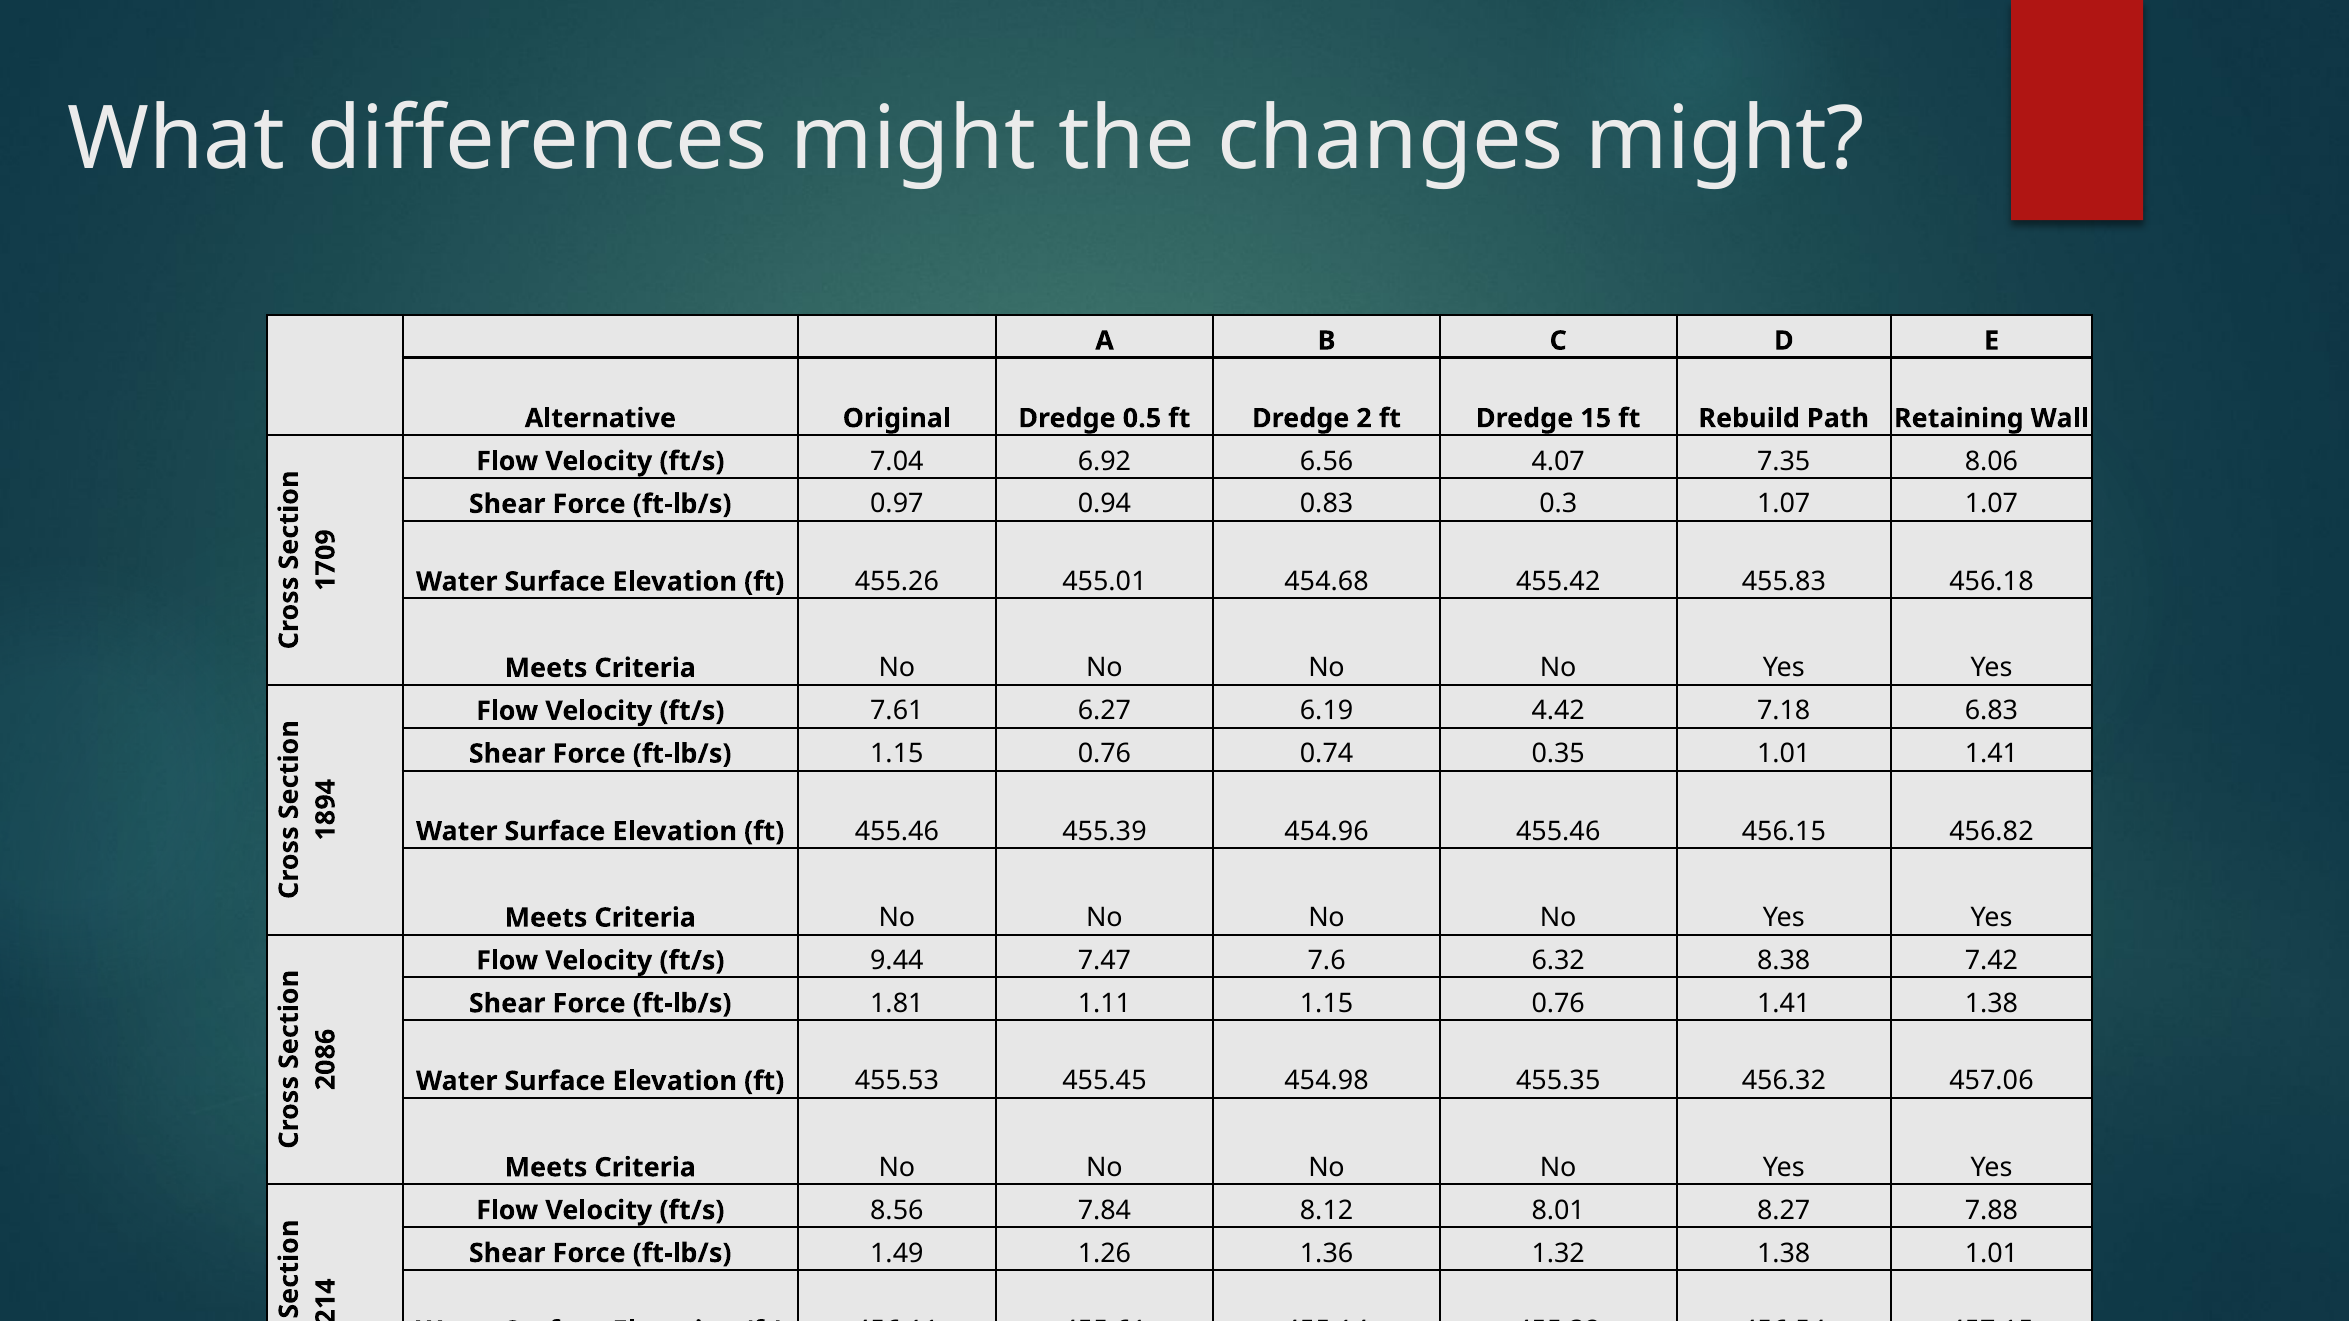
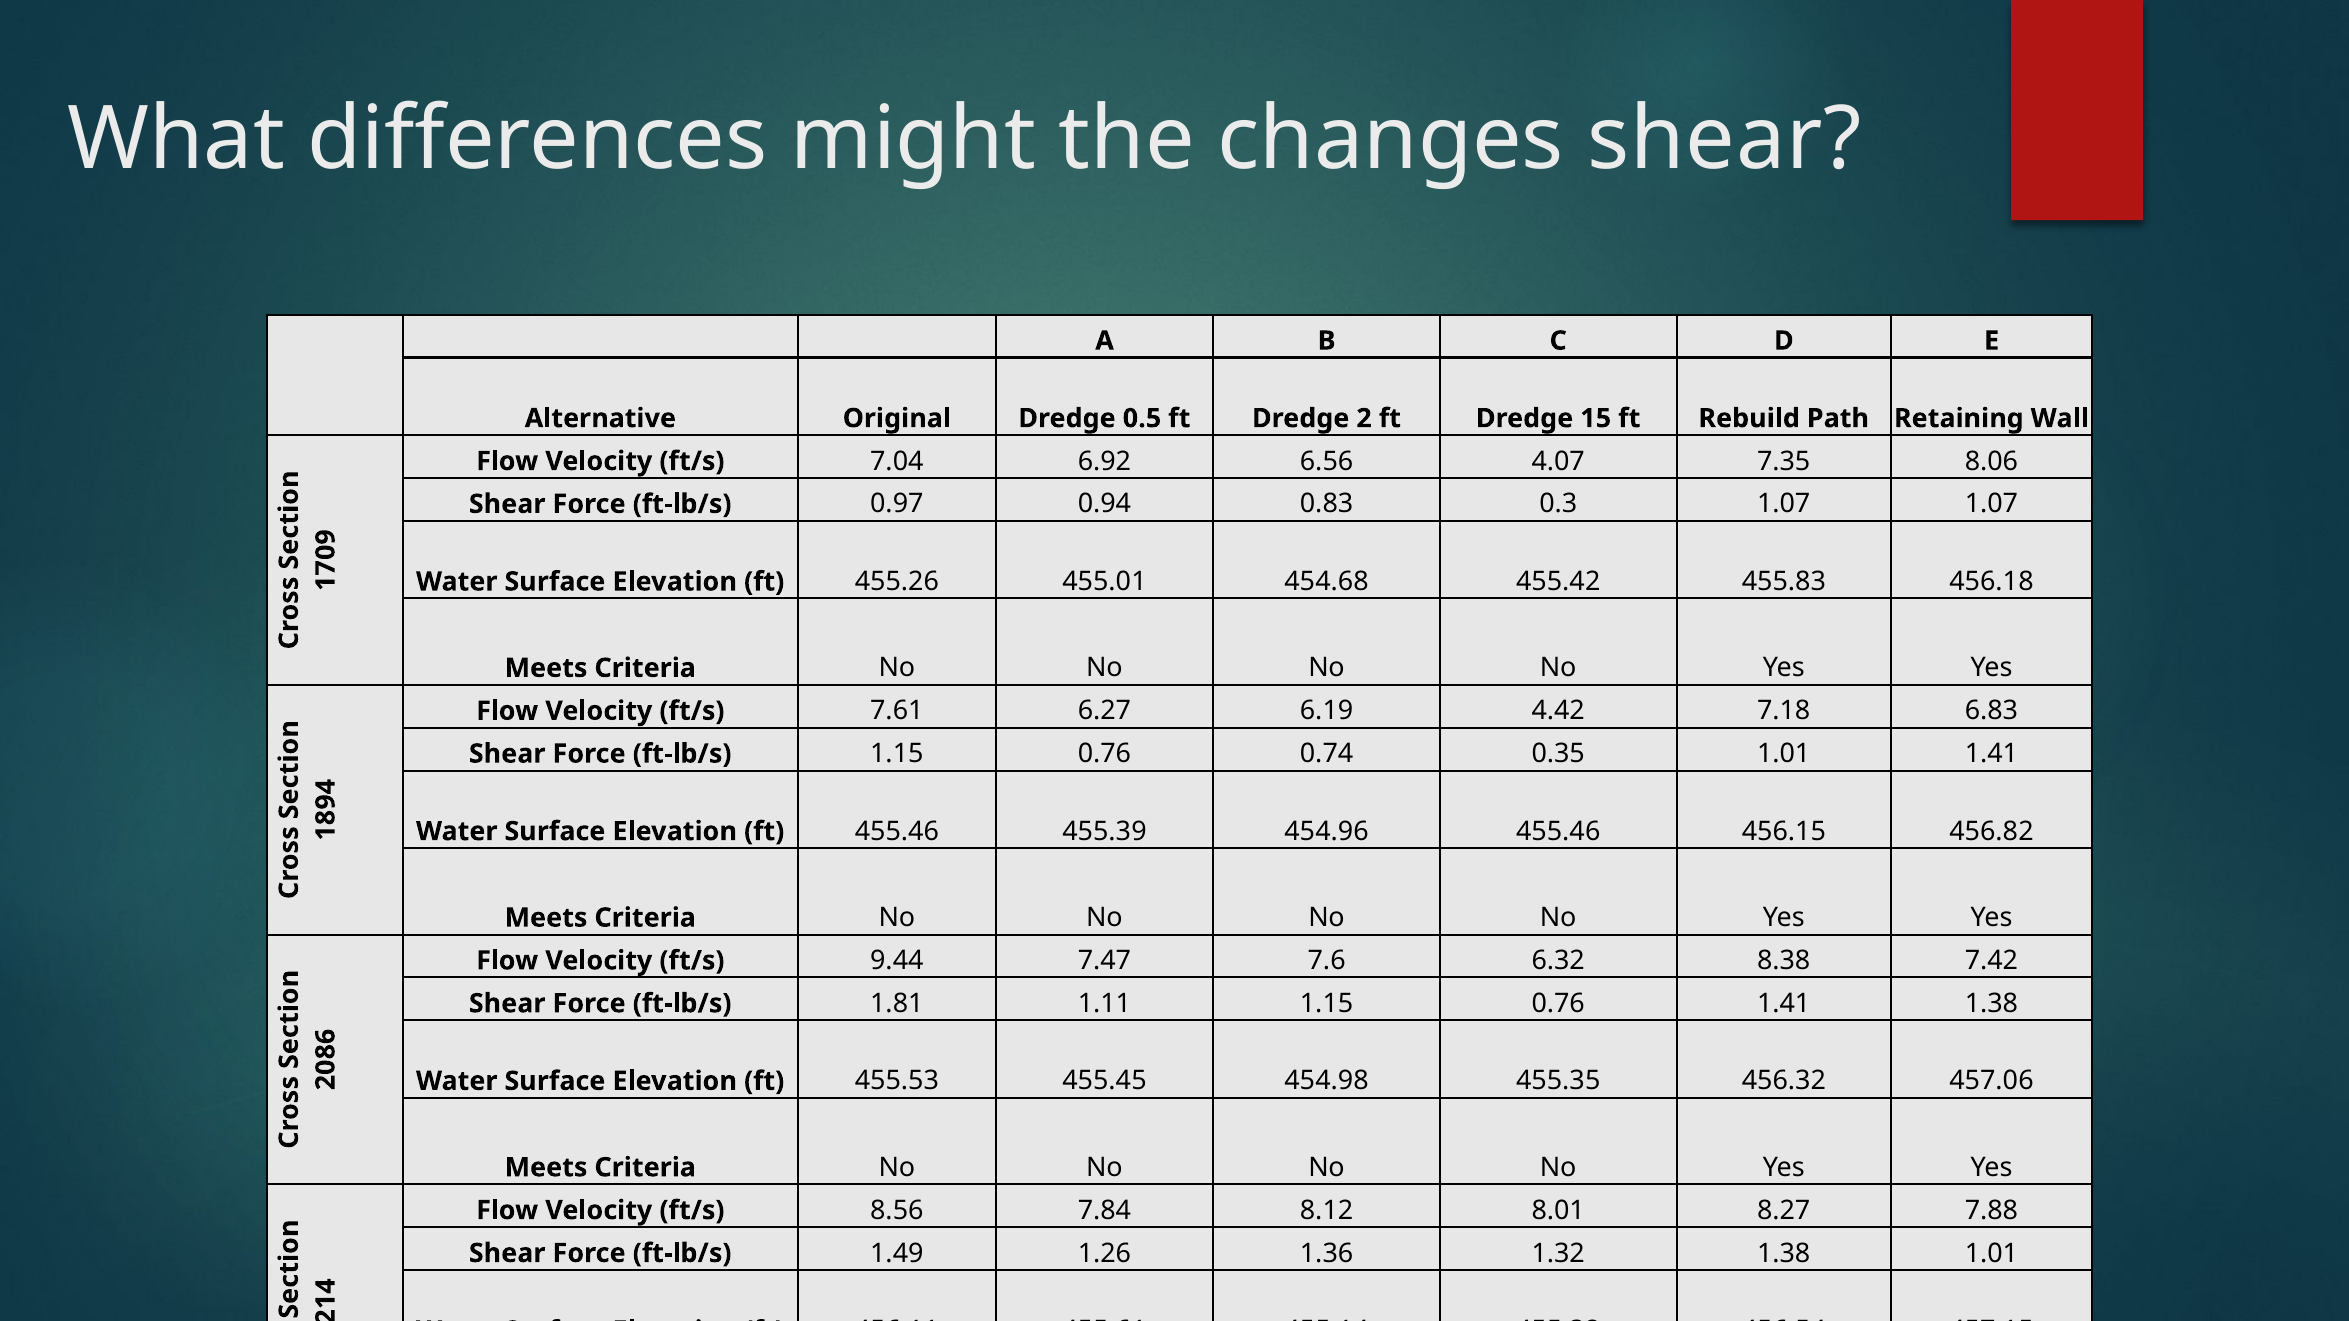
changes might: might -> shear (1725, 139)
